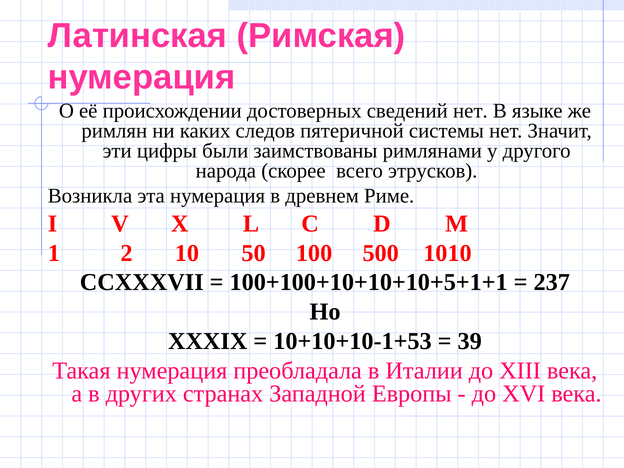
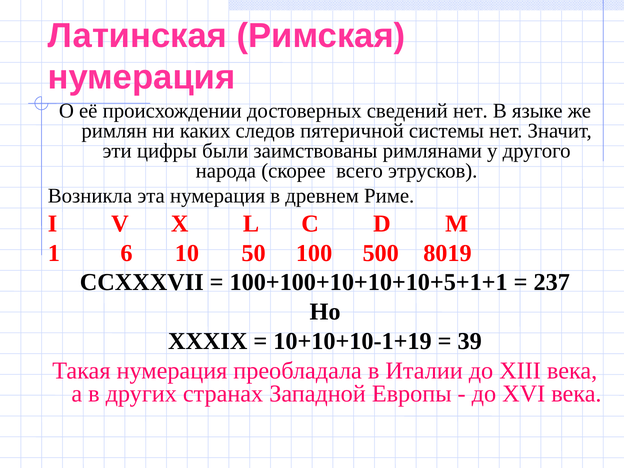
2: 2 -> 6 (126, 253)
1010: 1010 -> 8019 (447, 253)
10+10+10-1+53: 10+10+10-1+53 -> 10+10+10-1+19 (353, 341)
